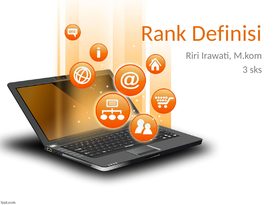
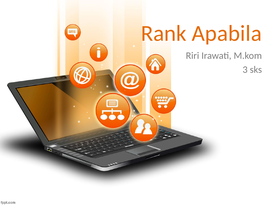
Definisi: Definisi -> Apabila (227, 33)
